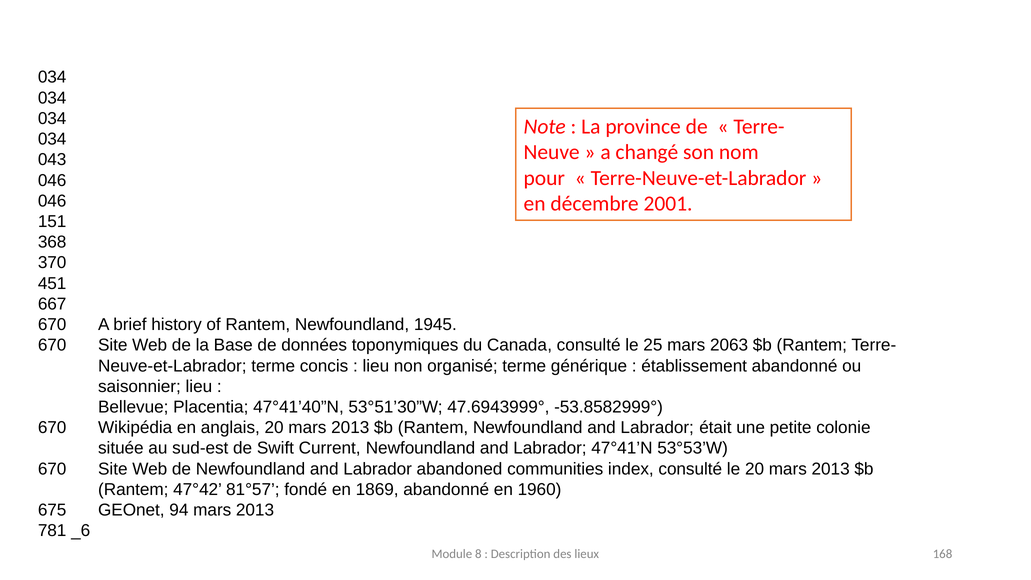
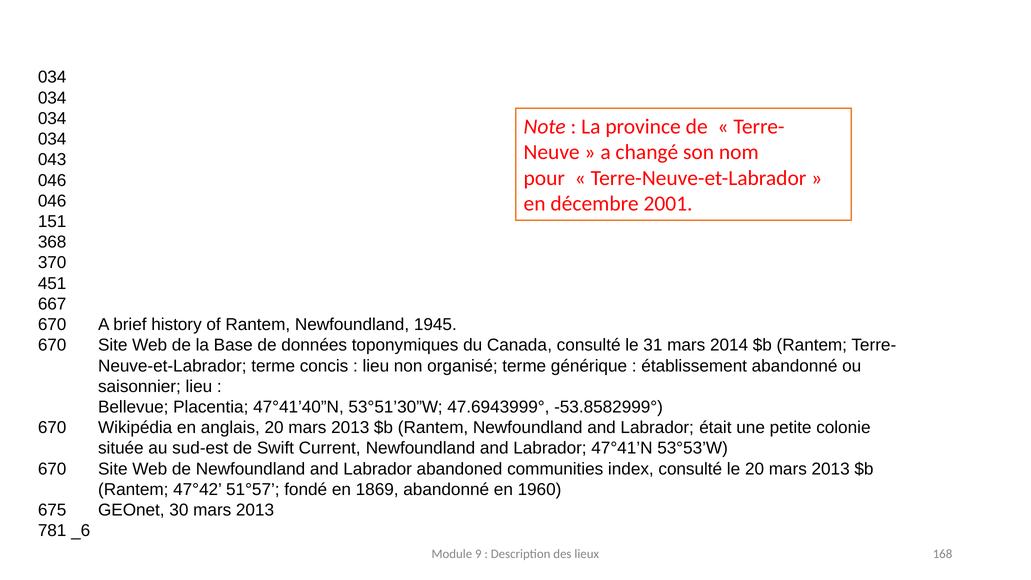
25: 25 -> 31 (653, 345)
2063: 2063 -> 2014 (729, 345)
81°57: 81°57 -> 51°57 (253, 489)
94: 94 -> 30 (179, 510)
8: 8 -> 9 (478, 554)
